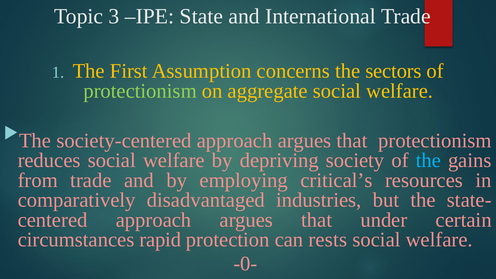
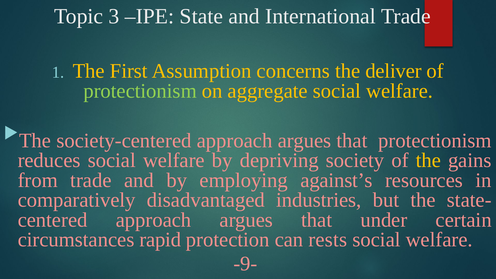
sectors: sectors -> deliver (393, 71)
the colour: light blue -> yellow (428, 160)
critical’s: critical’s -> against’s (337, 180)
-0-: -0- -> -9- (245, 264)
